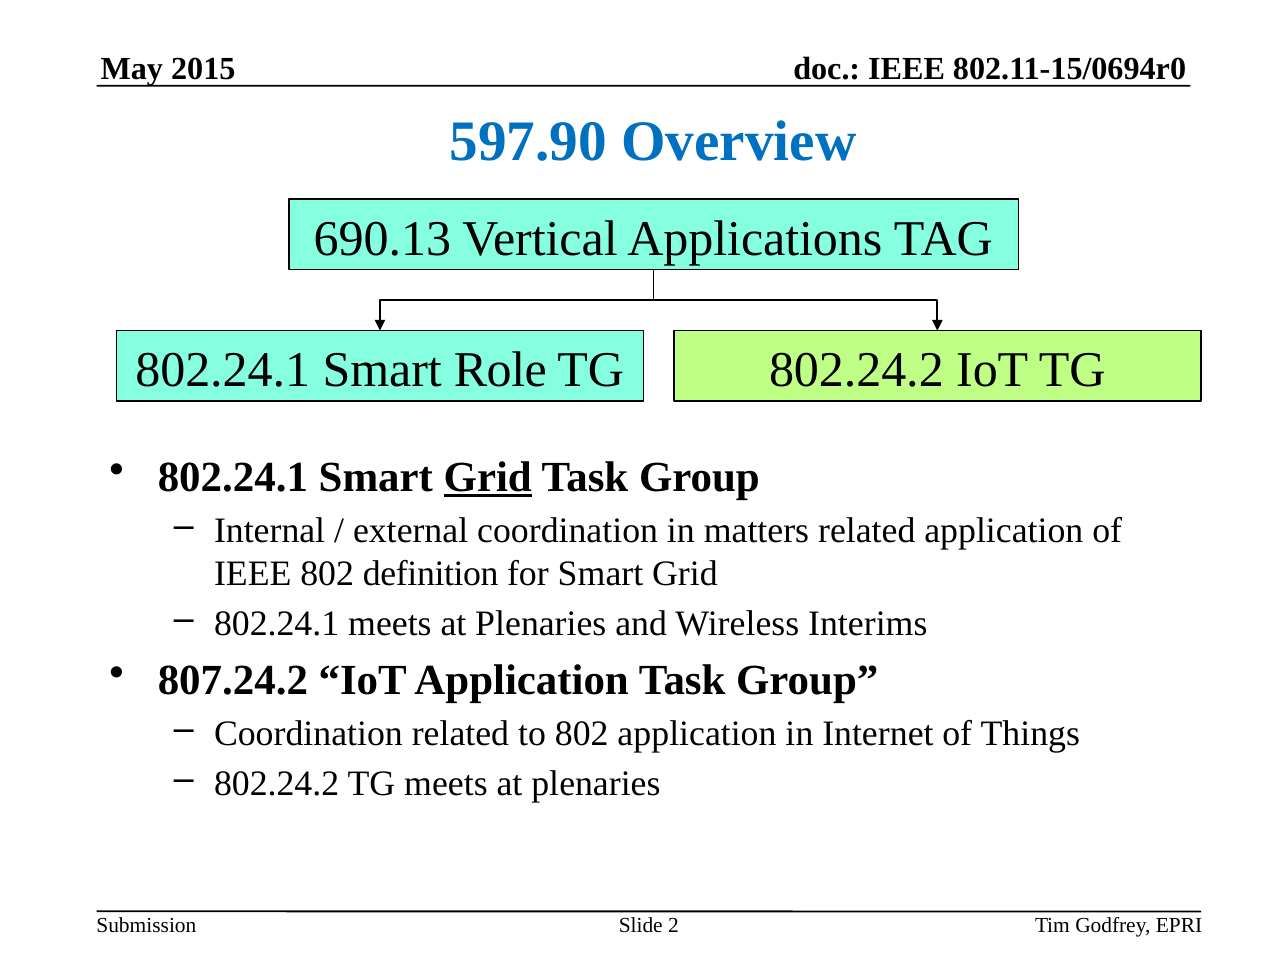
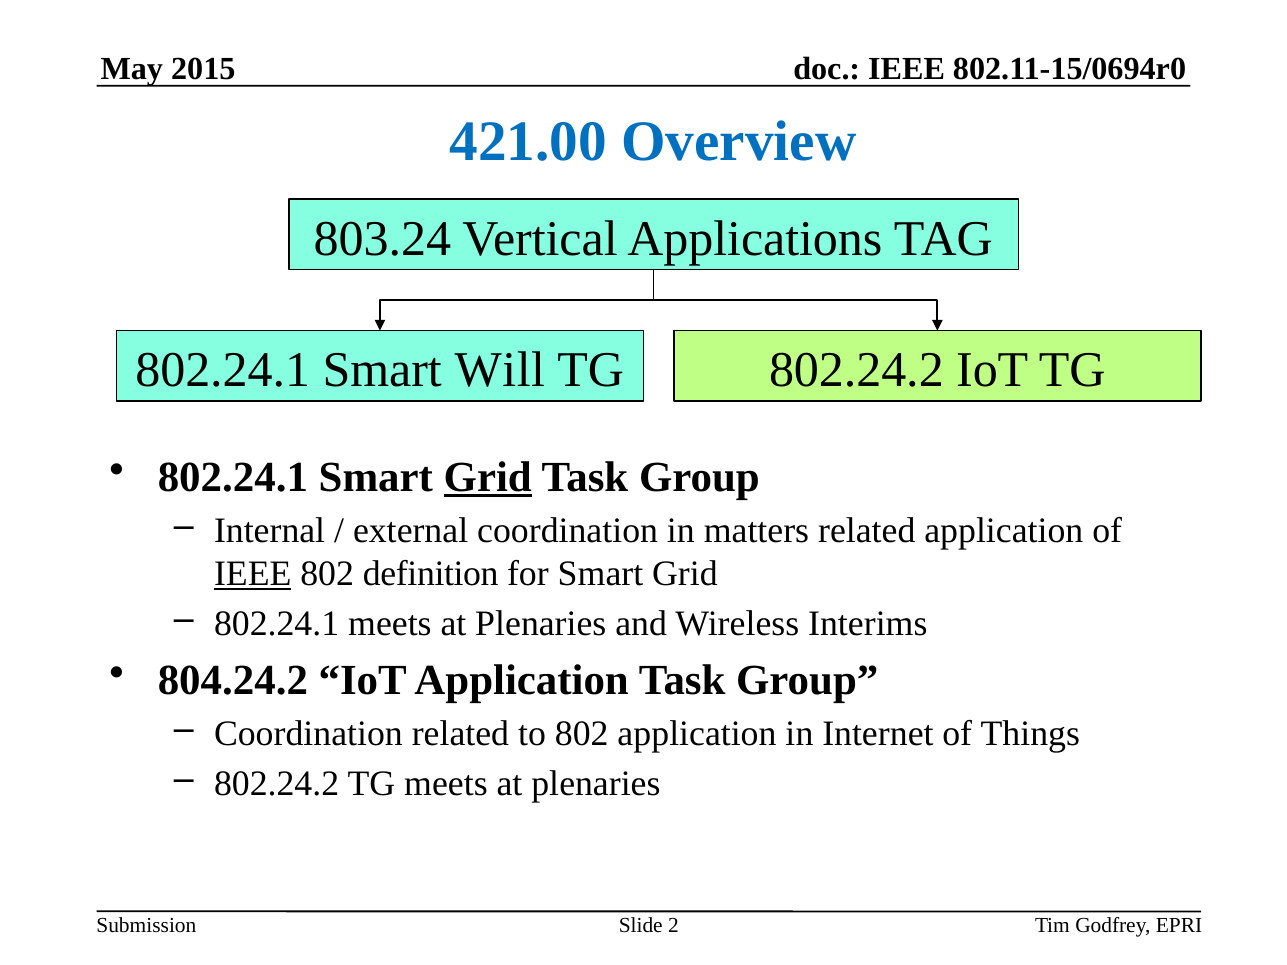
597.90: 597.90 -> 421.00 (528, 142)
690.13: 690.13 -> 803.24 (382, 239)
Role: Role -> Will (500, 371)
IEEE underline: none -> present (253, 574)
807.24.2: 807.24.2 -> 804.24.2 (233, 680)
